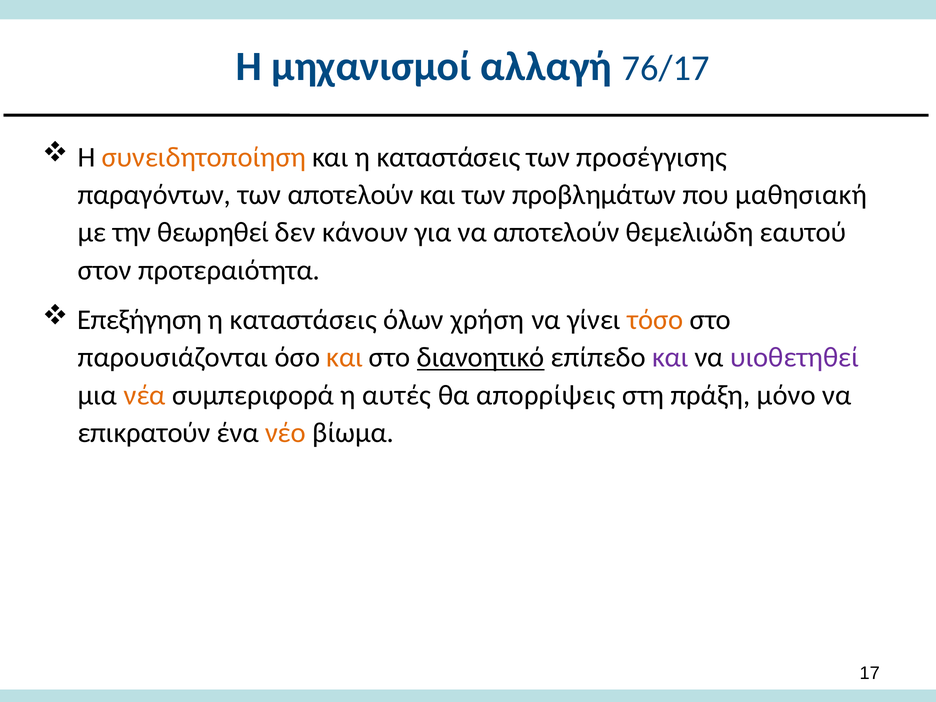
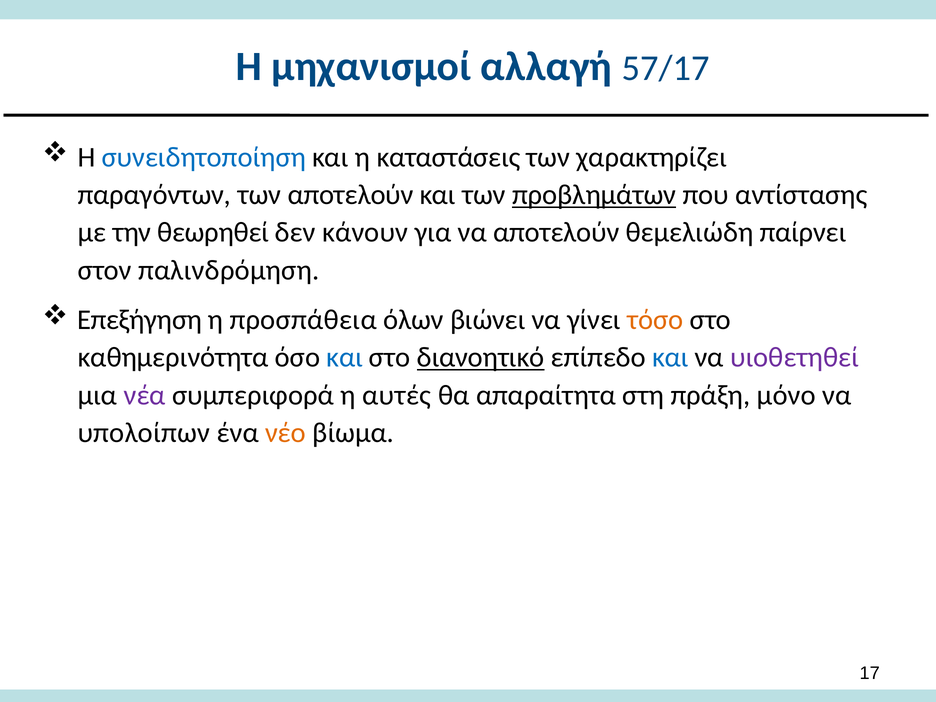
76/17: 76/17 -> 57/17 (666, 68)
συνειδητοποίηση colour: orange -> blue (204, 157)
προσέγγισης: προσέγγισης -> χαρακτηρίζει (652, 157)
προβλημάτων underline: none -> present (594, 195)
μαθησιακή: μαθησιακή -> αντίστασης (801, 195)
εαυτού: εαυτού -> παίρνει (803, 233)
προτεραιότητα: προτεραιότητα -> παλινδρόμηση (229, 270)
καταστάσεις: καταστάσεις -> προσπάθεια (303, 320)
χρήση: χρήση -> βιώνει (488, 320)
παρουσιάζονται: παρουσιάζονται -> καθημερινότητα (173, 357)
και colour: orange -> blue (345, 357)
και colour: purple -> blue (670, 357)
νέα colour: orange -> purple (145, 395)
απορρίψεις: απορρίψεις -> απαραίτητα (546, 395)
επικρατούν: επικρατούν -> υπολοίπων (144, 433)
